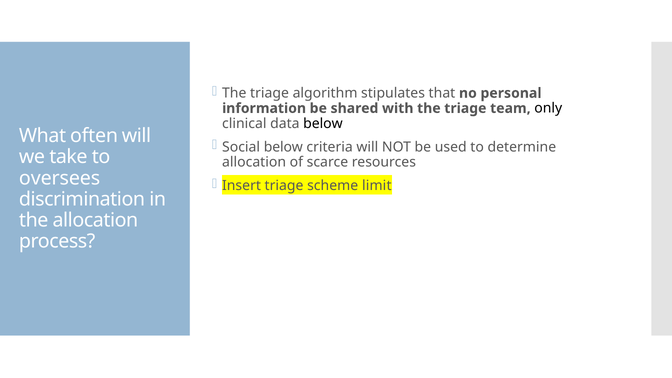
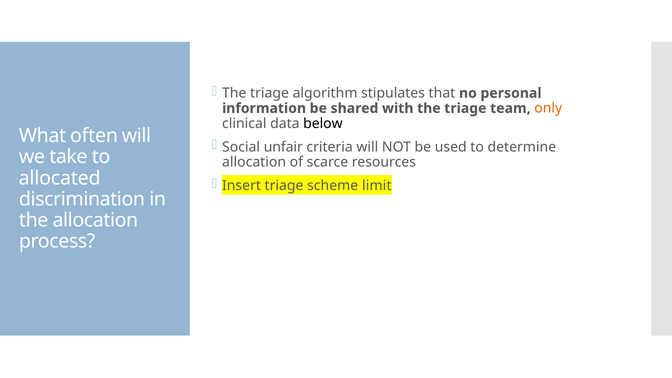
only colour: black -> orange (548, 108)
Social below: below -> unfair (283, 147)
oversees: oversees -> allocated (60, 178)
